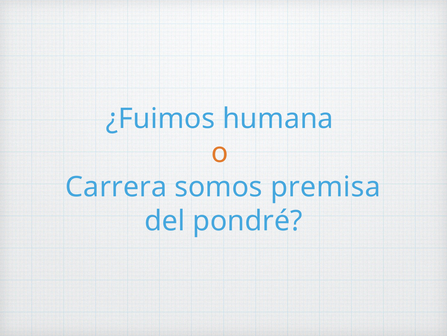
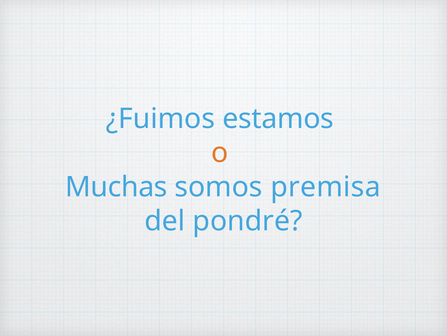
humana: humana -> estamos (278, 119)
Carrera: Carrera -> Muchas (116, 187)
